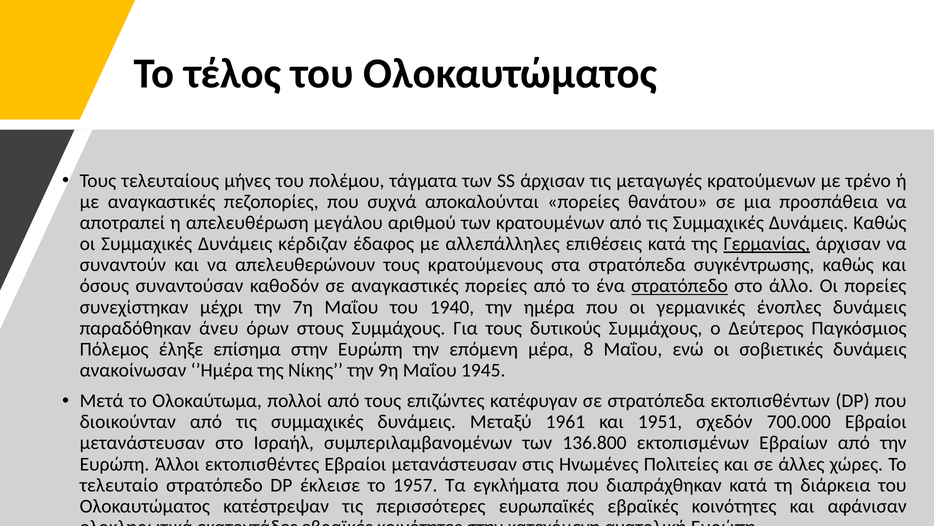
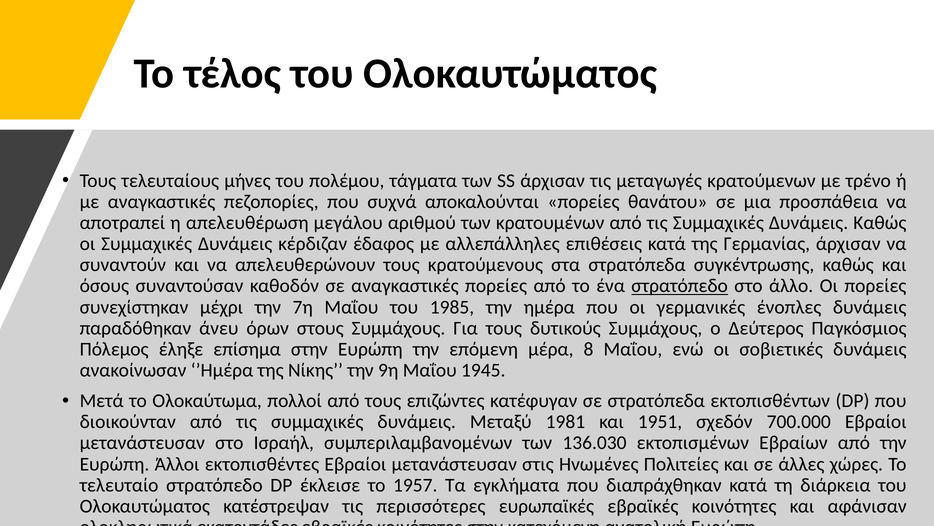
Γερμανίας underline: present -> none (767, 244)
1940: 1940 -> 1985 (452, 307)
1961: 1961 -> 1981 (565, 422)
136.800: 136.800 -> 136.030 (594, 443)
